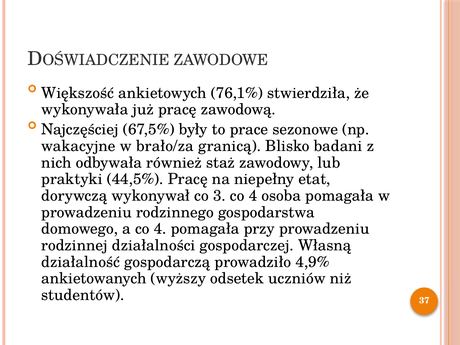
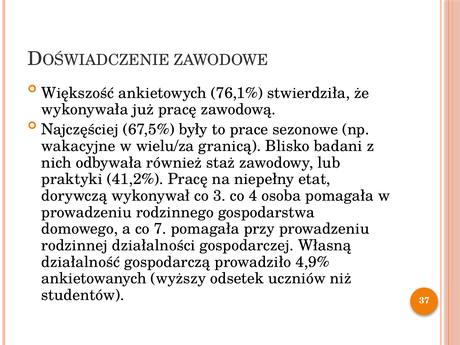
brało/za: brało/za -> wielu/za (165, 146)
44,5%: 44,5% -> 41,2% (135, 179)
a co 4: 4 -> 7 (160, 229)
